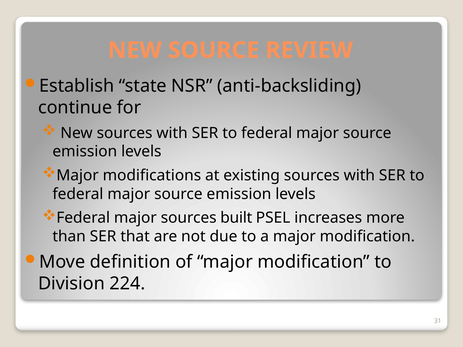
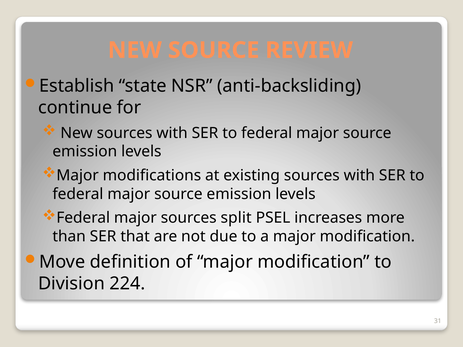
built: built -> split (236, 218)
